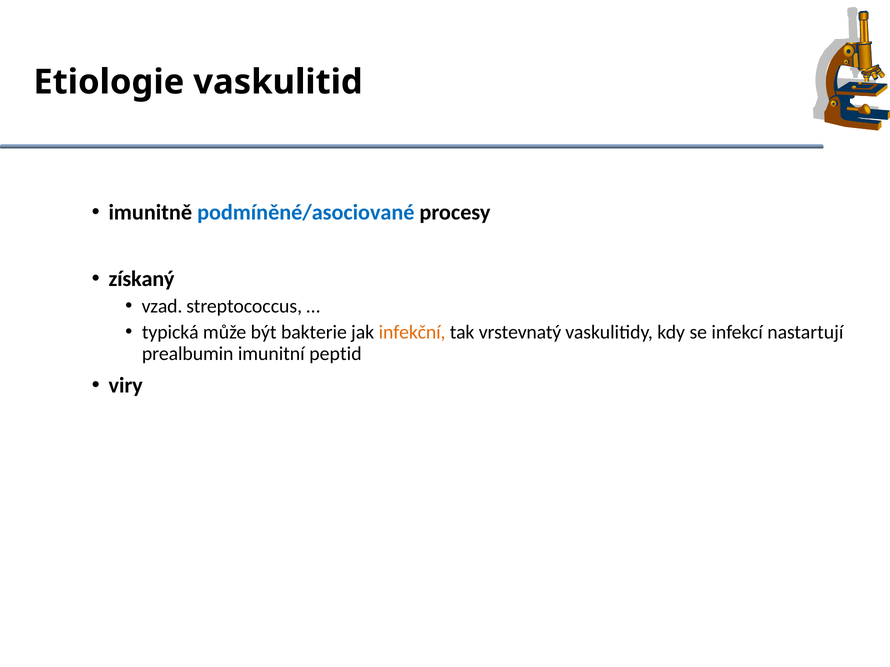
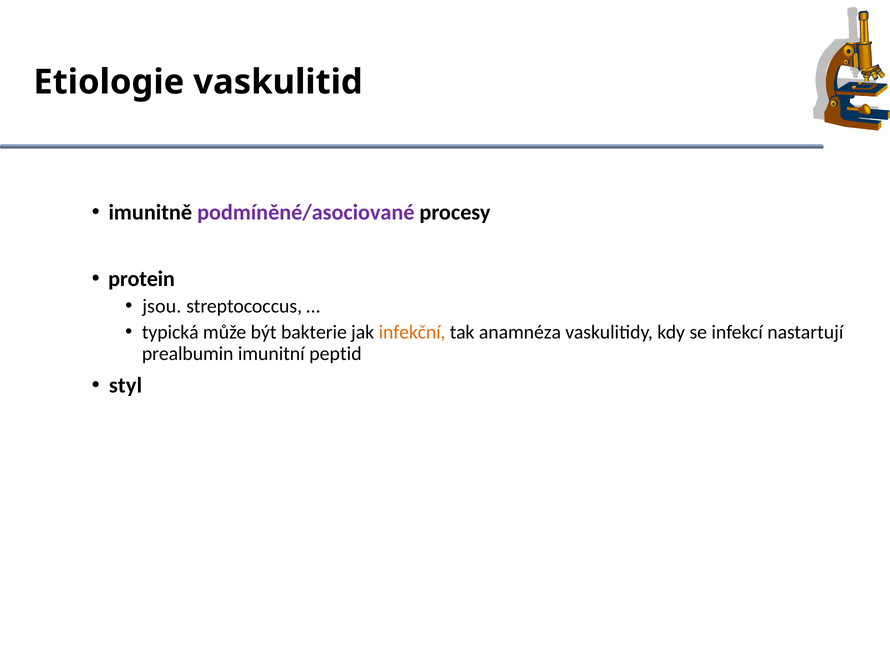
podmíněné/asociované colour: blue -> purple (306, 213)
získaný: získaný -> protein (142, 279)
vzad: vzad -> jsou (162, 306)
vrstevnatý: vrstevnatý -> anamnéza (520, 332)
viry: viry -> styl (126, 386)
